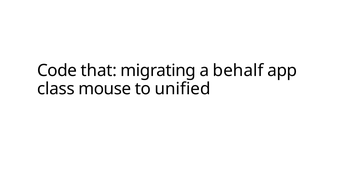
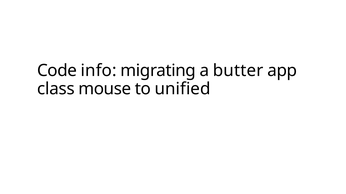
that: that -> info (99, 71)
behalf: behalf -> butter (238, 71)
